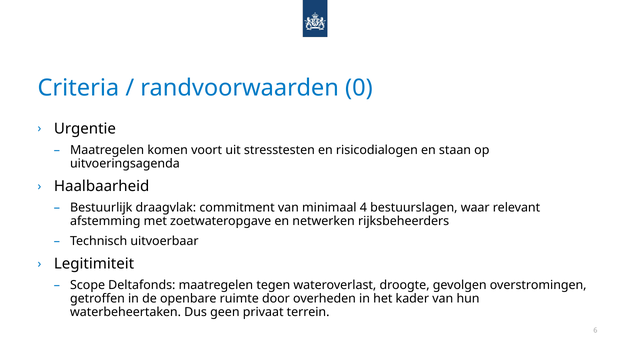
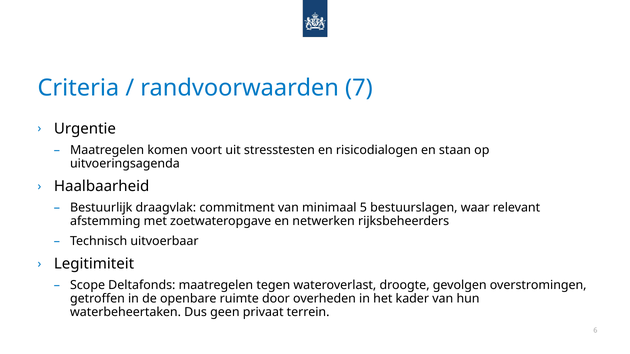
0: 0 -> 7 (359, 88)
4: 4 -> 5 (363, 208)
